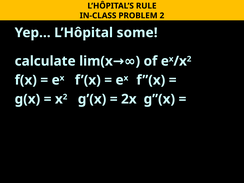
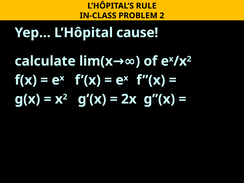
some: some -> cause (137, 33)
